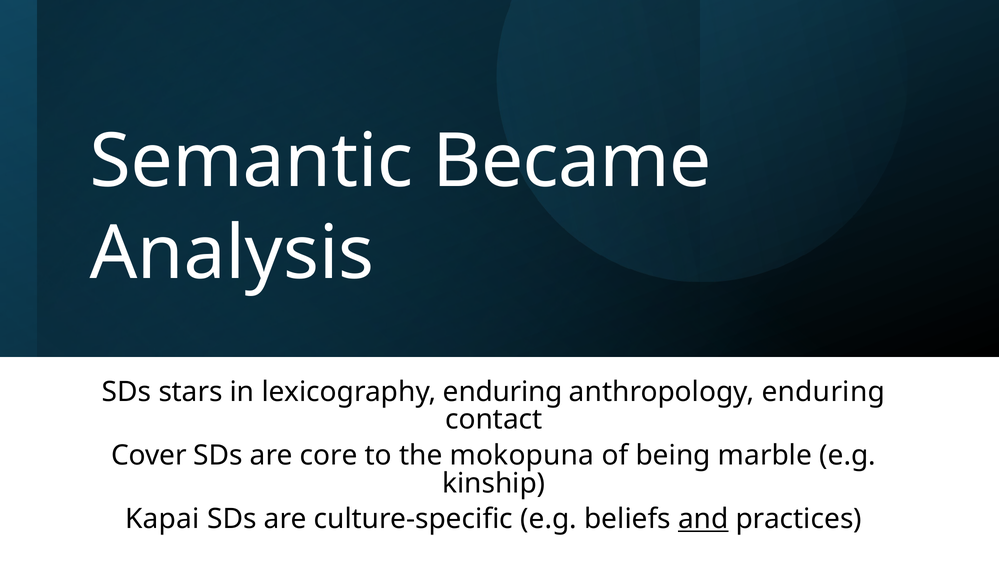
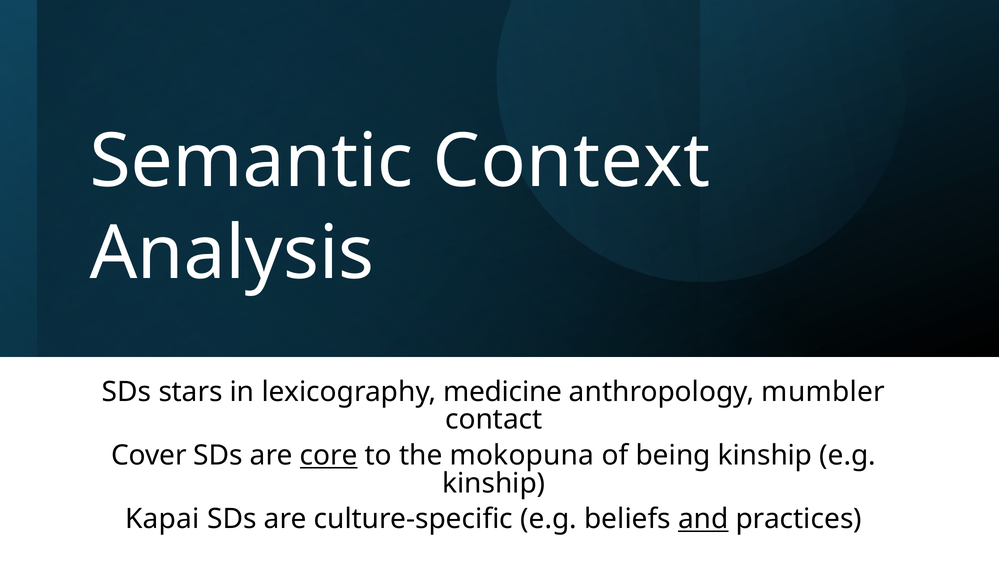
Became: Became -> Context (572, 161)
lexicography enduring: enduring -> medicine (503, 392)
anthropology enduring: enduring -> mumbler (823, 392)
core underline: none -> present (329, 456)
being marble: marble -> kinship (765, 456)
